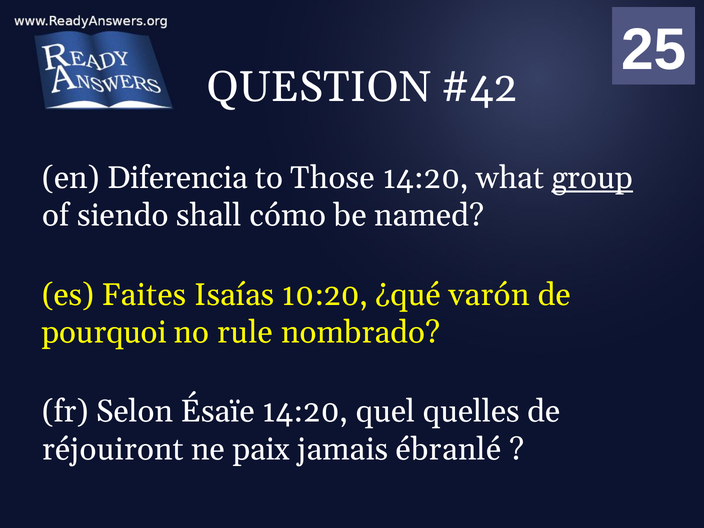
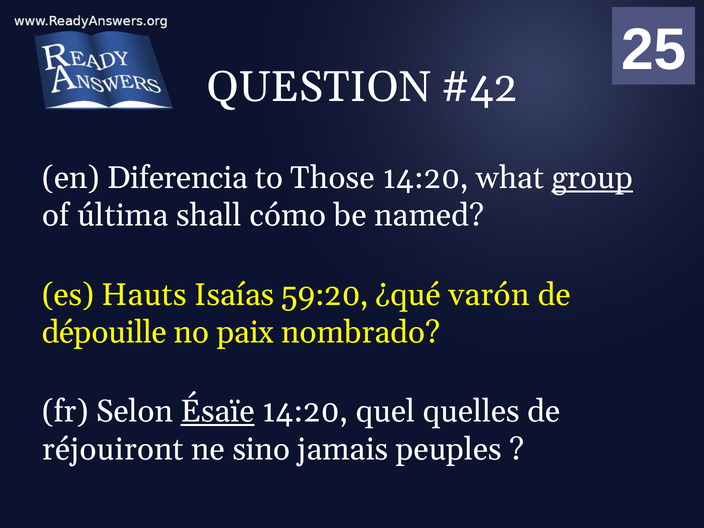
siendo: siendo -> última (123, 216)
Faites: Faites -> Hauts (144, 295)
10:20: 10:20 -> 59:20 (325, 295)
pourquoi: pourquoi -> dépouille (104, 332)
rule: rule -> paix (245, 332)
Ésaïe underline: none -> present (218, 412)
paix: paix -> sino (261, 449)
ébranlé: ébranlé -> peuples (449, 449)
